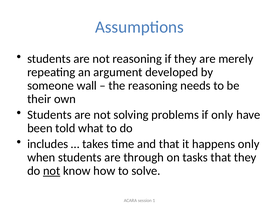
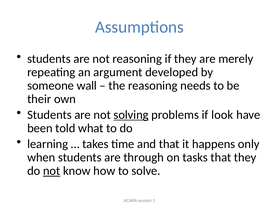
solving underline: none -> present (131, 114)
if only: only -> look (222, 114)
includes: includes -> learning (48, 143)
